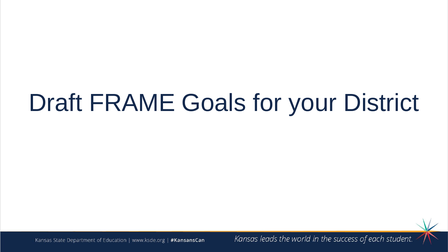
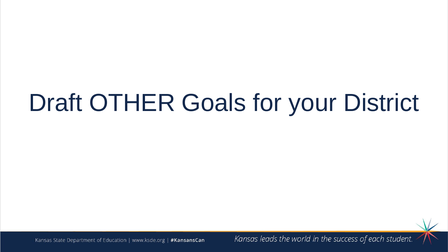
FRAME: FRAME -> OTHER (132, 103)
